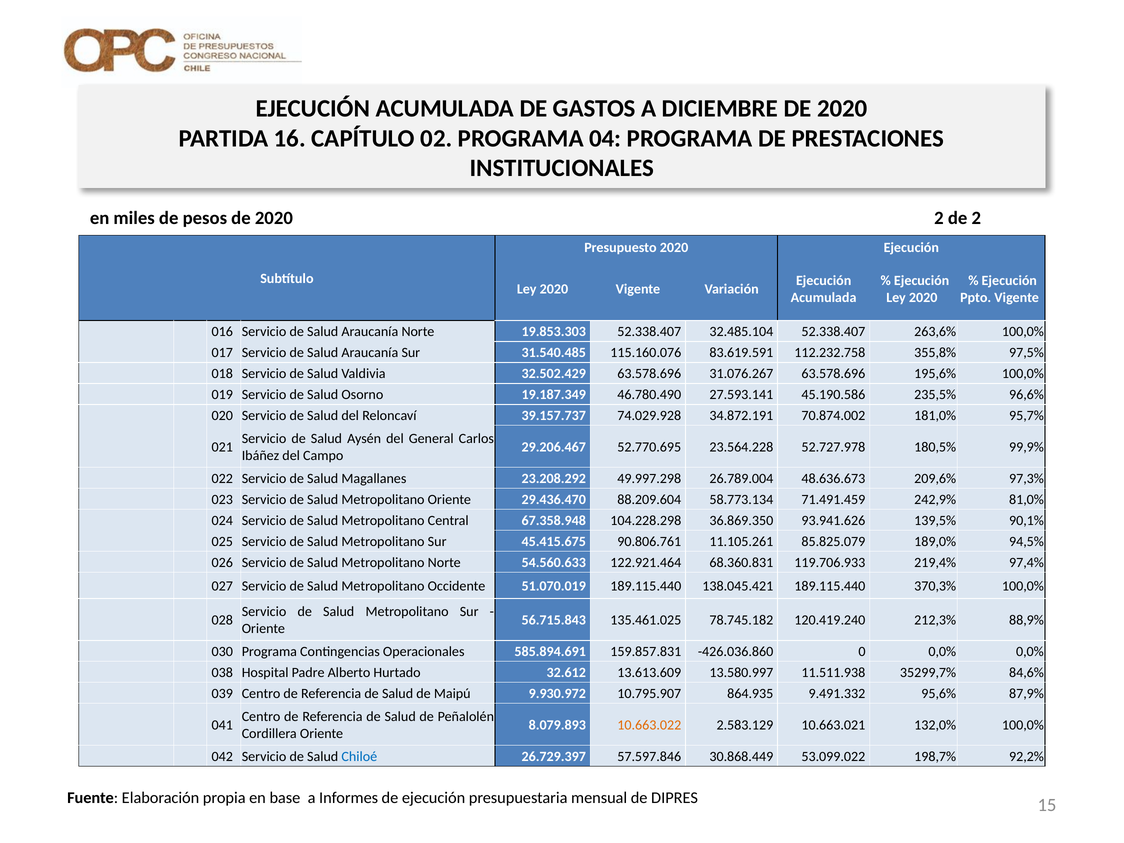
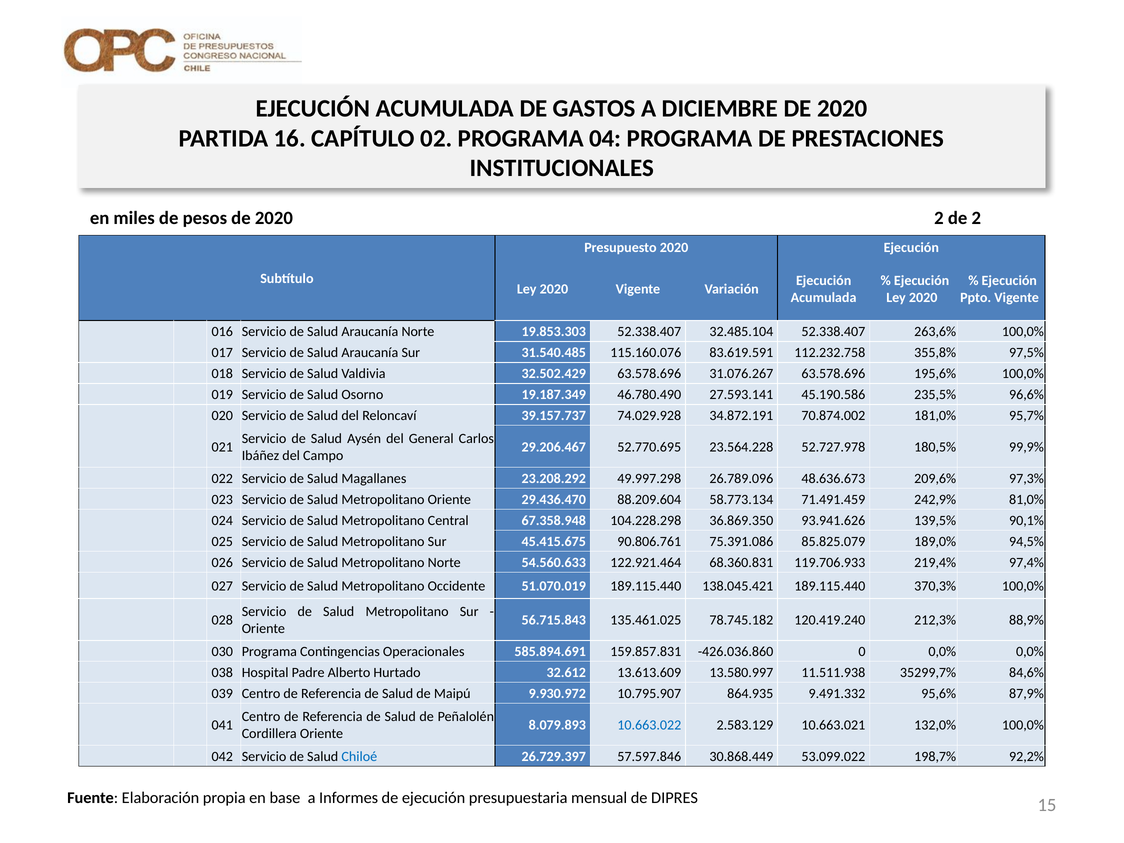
26.789.004: 26.789.004 -> 26.789.096 (741, 479)
11.105.261: 11.105.261 -> 75.391.086 (741, 541)
10.663.022 colour: orange -> blue (649, 725)
